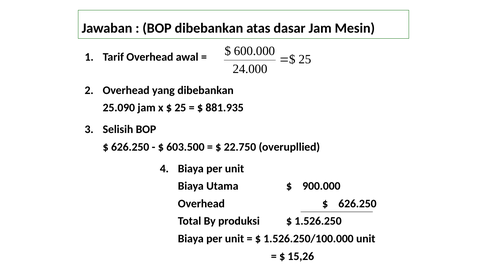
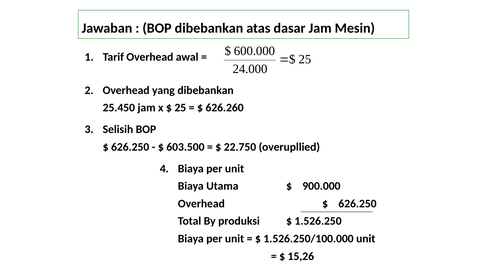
25.090: 25.090 -> 25.450 (119, 108)
881.935: 881.935 -> 626.260 (225, 108)
